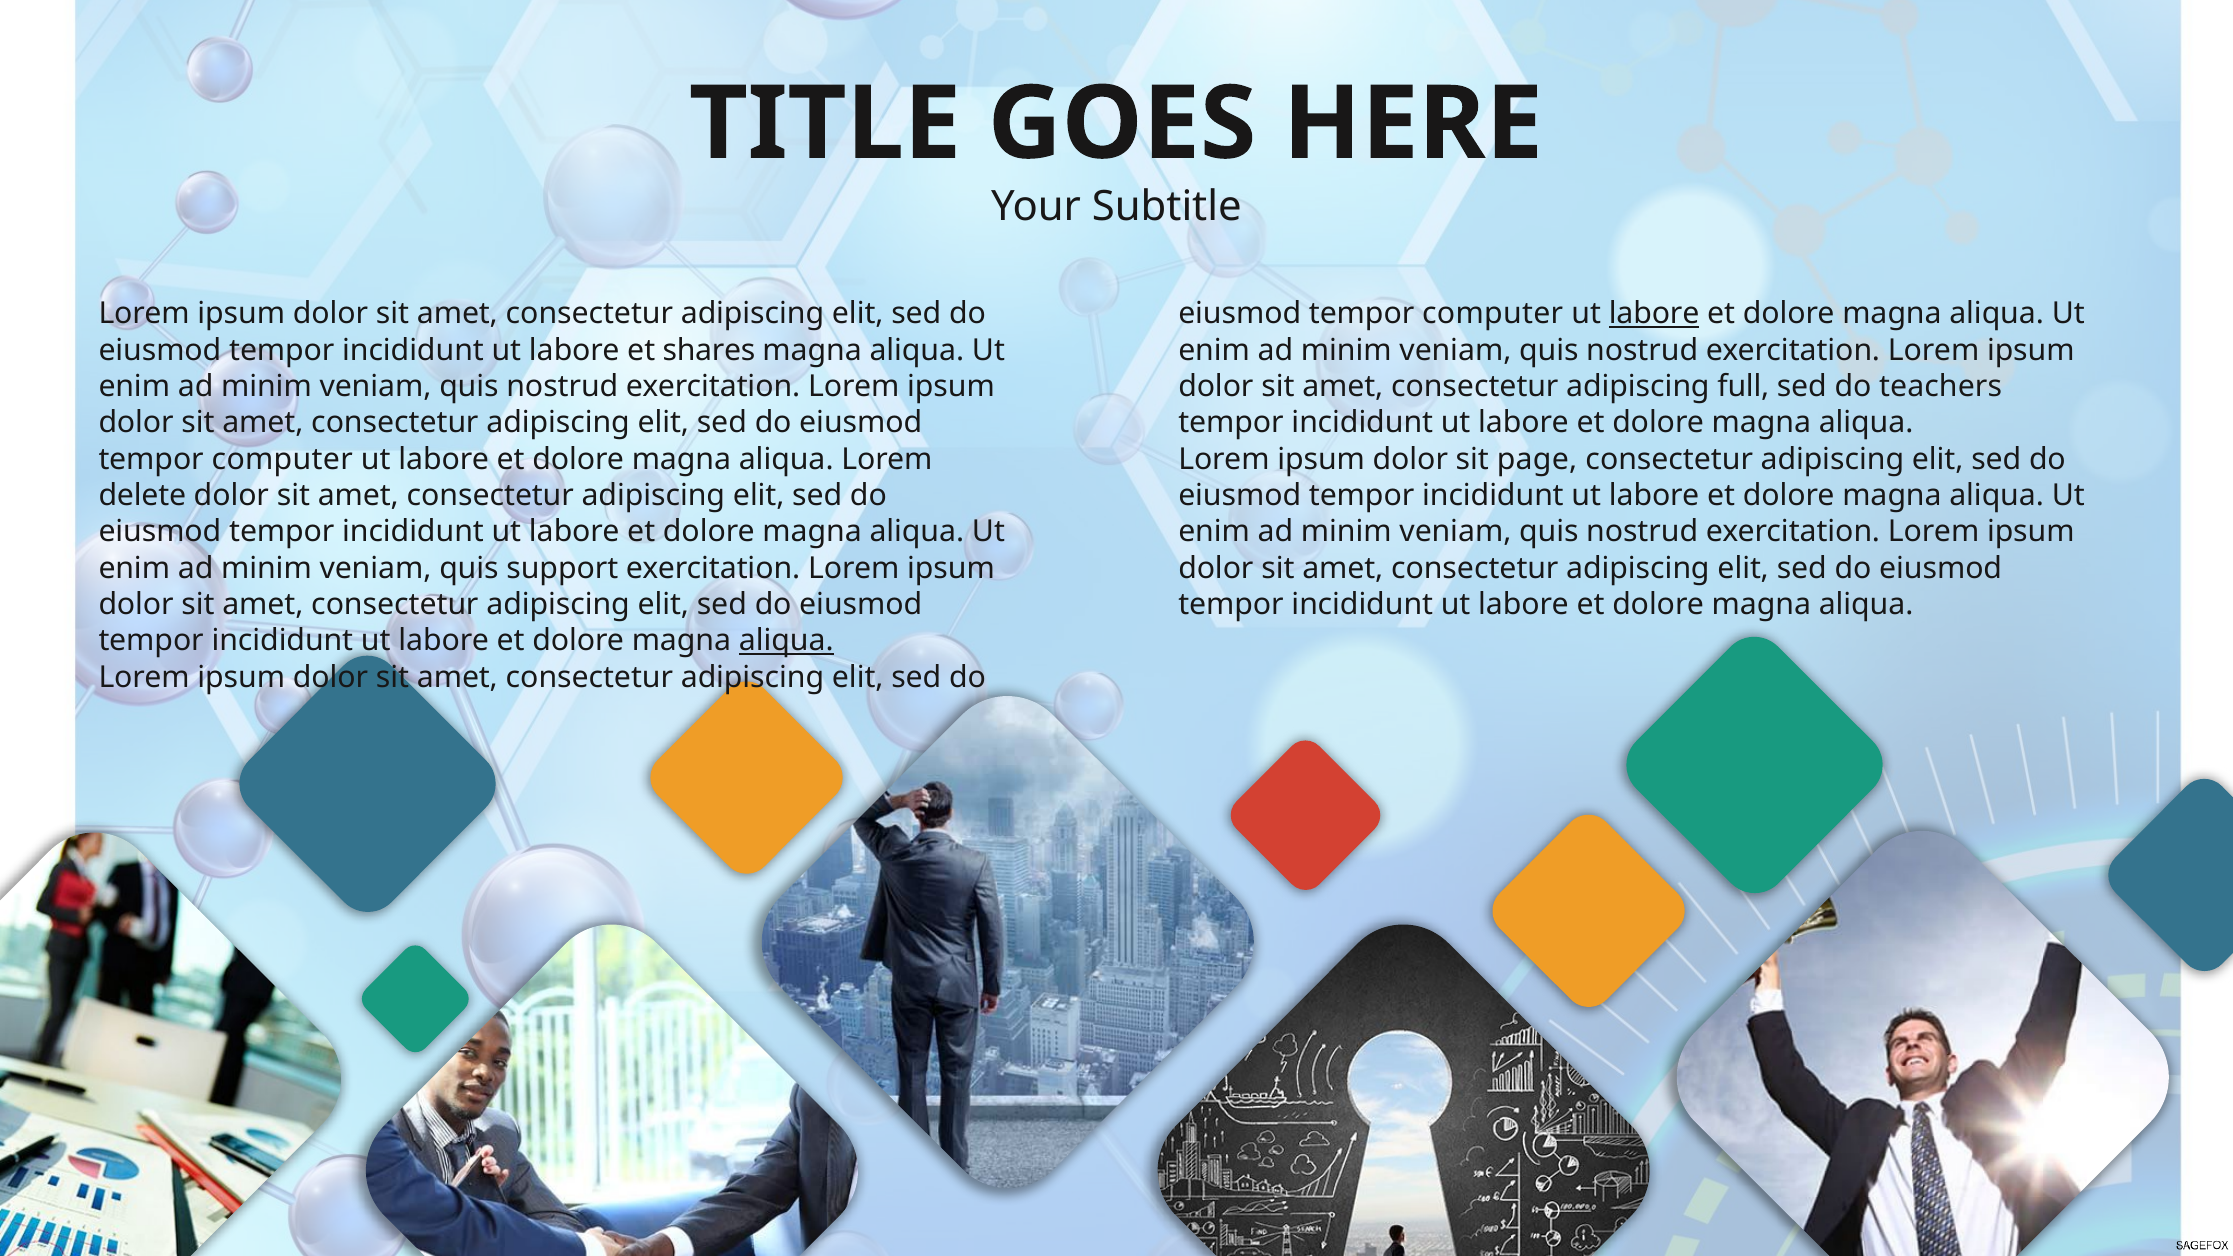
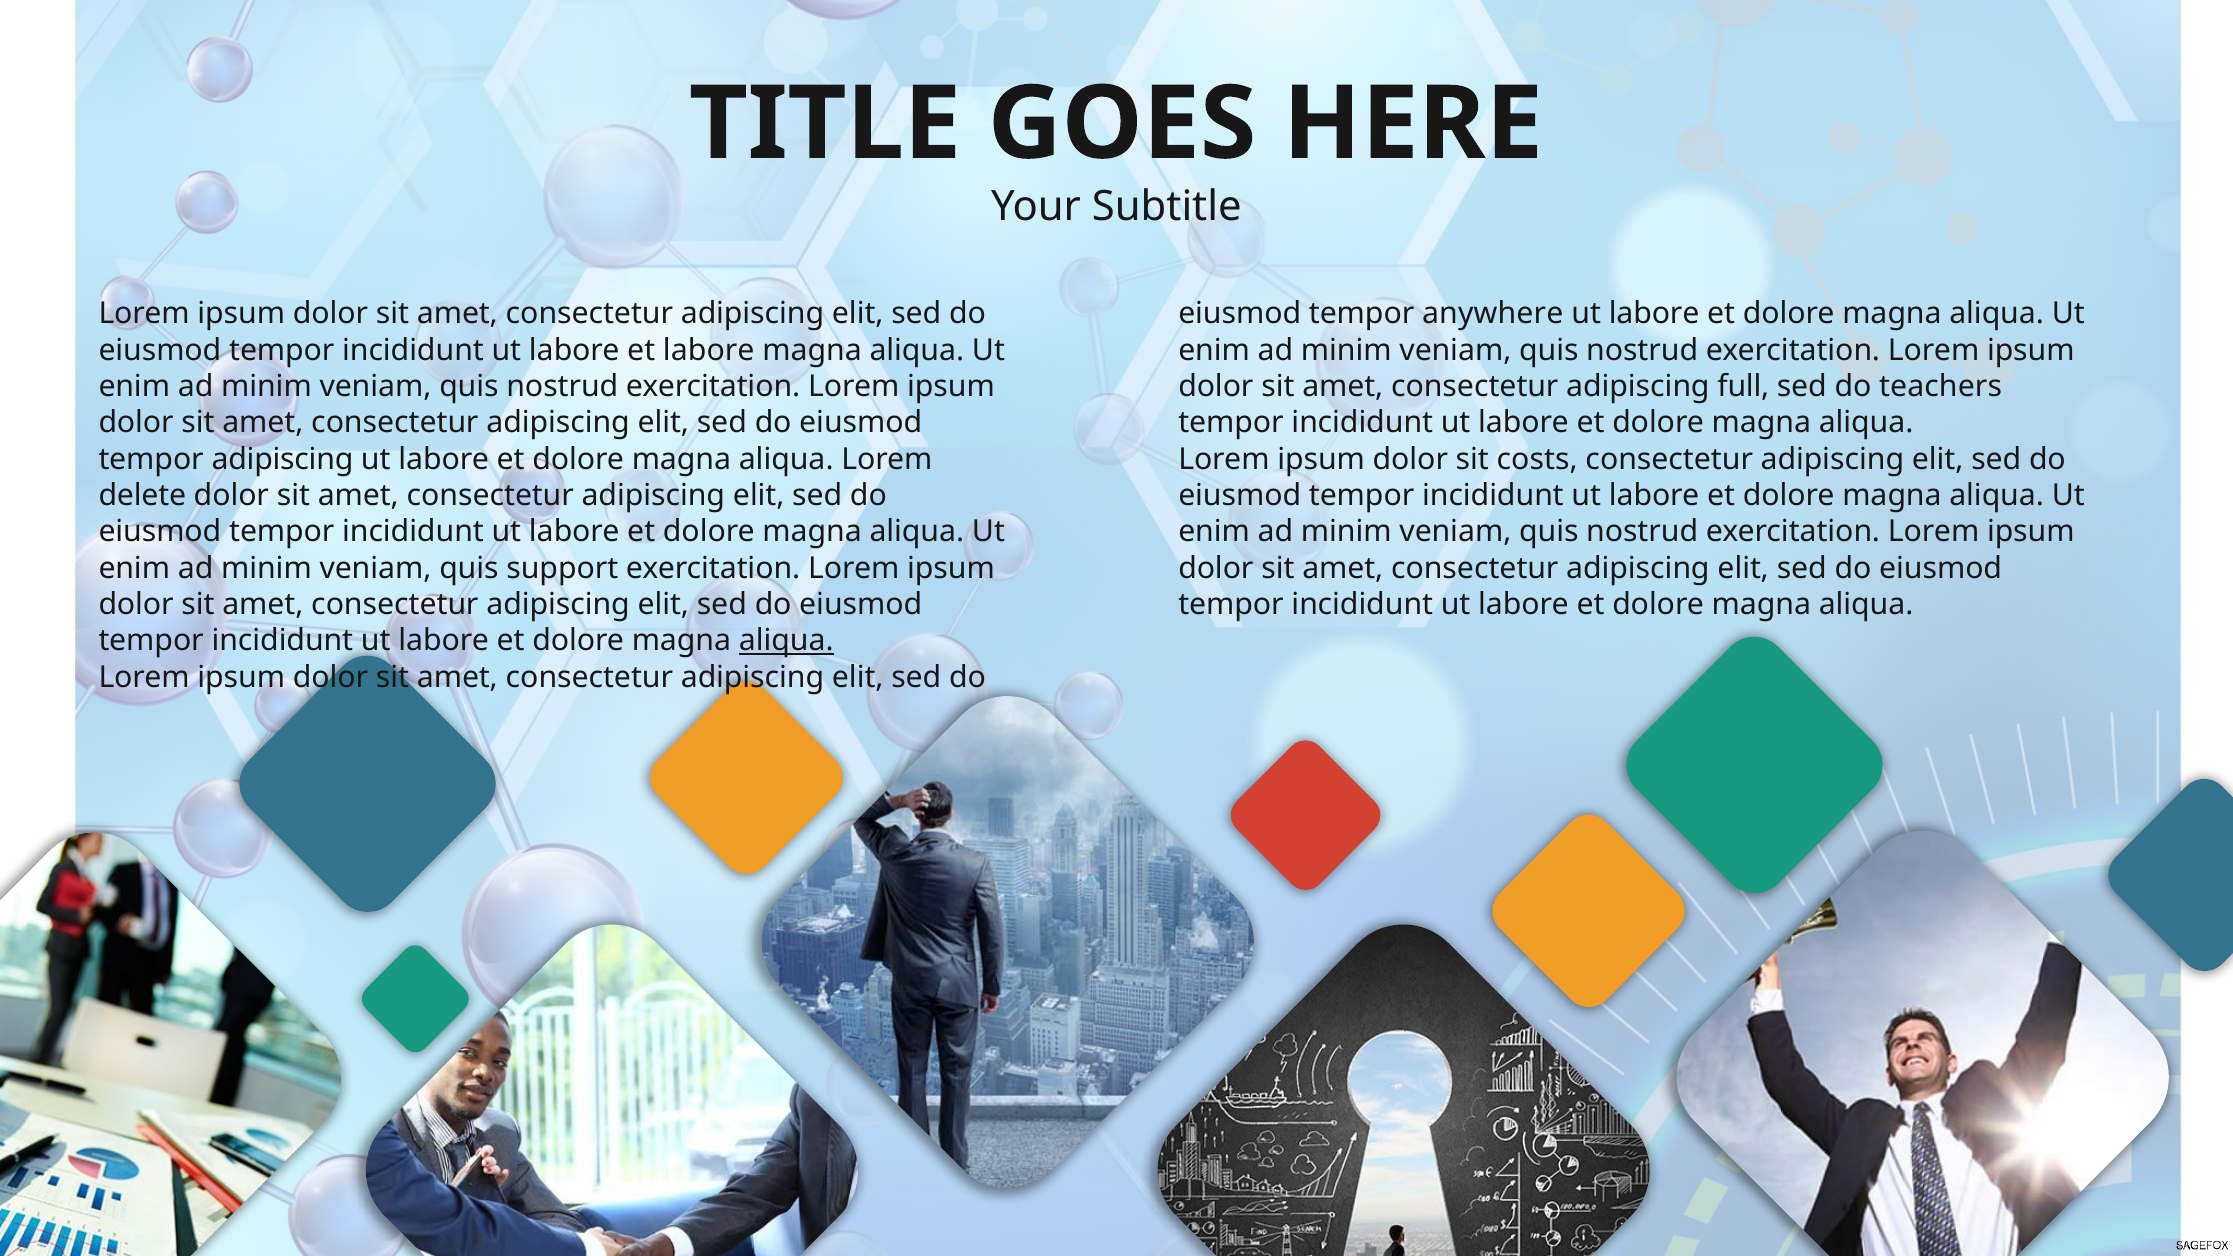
computer: computer -> anywhere (1493, 314)
labore underline: present -> none (1654, 314)
et shares: shares -> labore (709, 350)
computer: computer -> adipiscing (282, 459)
page: page -> costs (1537, 459)
